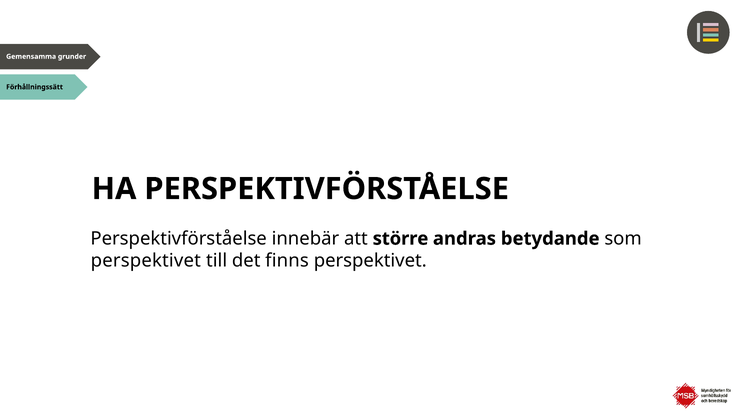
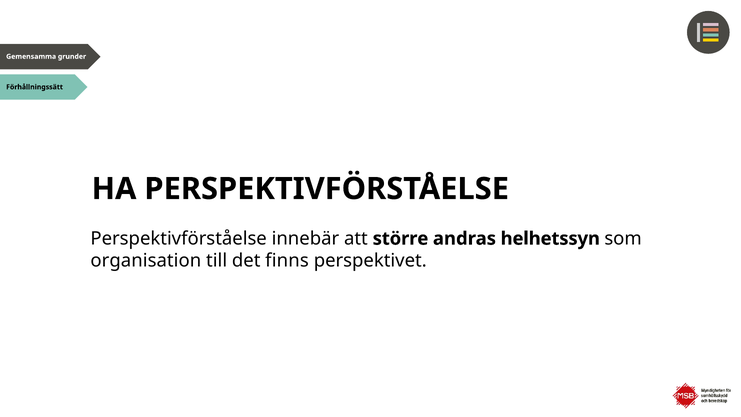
betydande: betydande -> helhetssyn (550, 239)
perspektivet: perspektivet -> organisation (146, 261)
